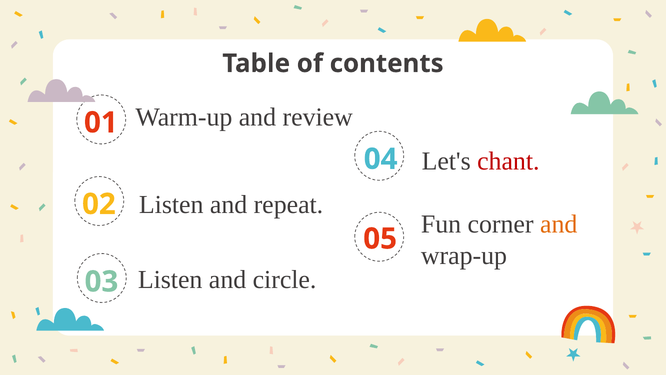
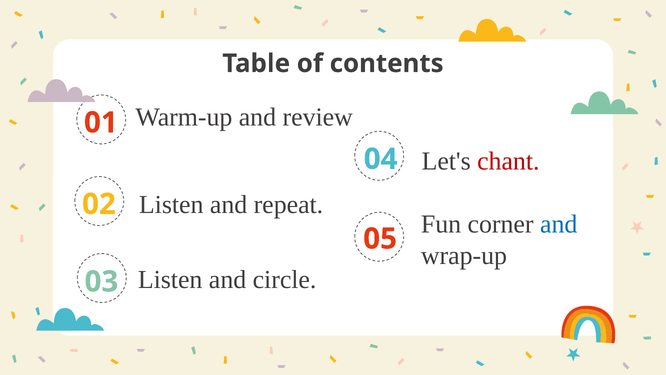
and colour: orange -> blue (559, 224)
